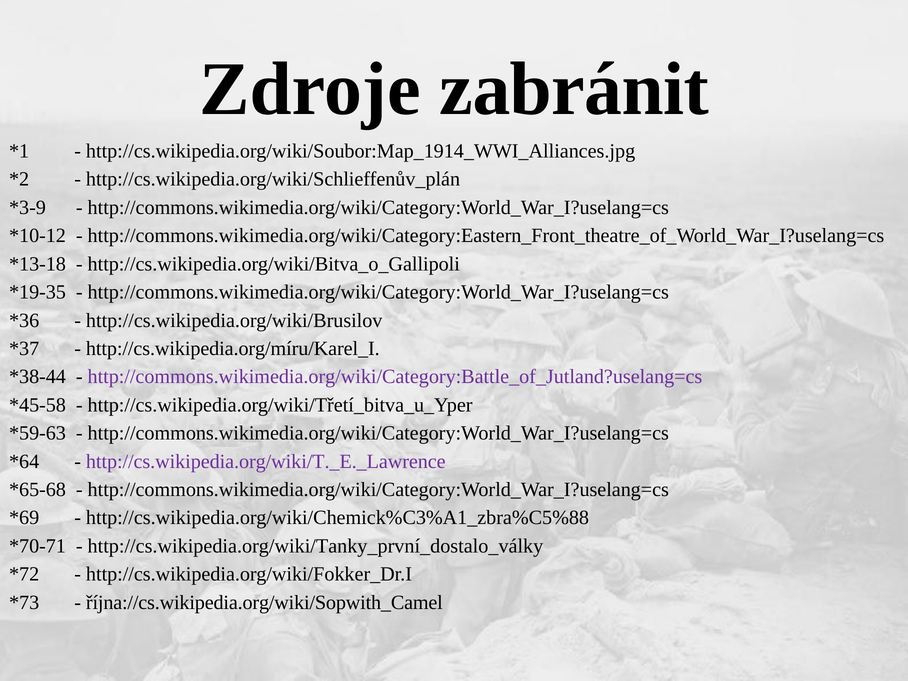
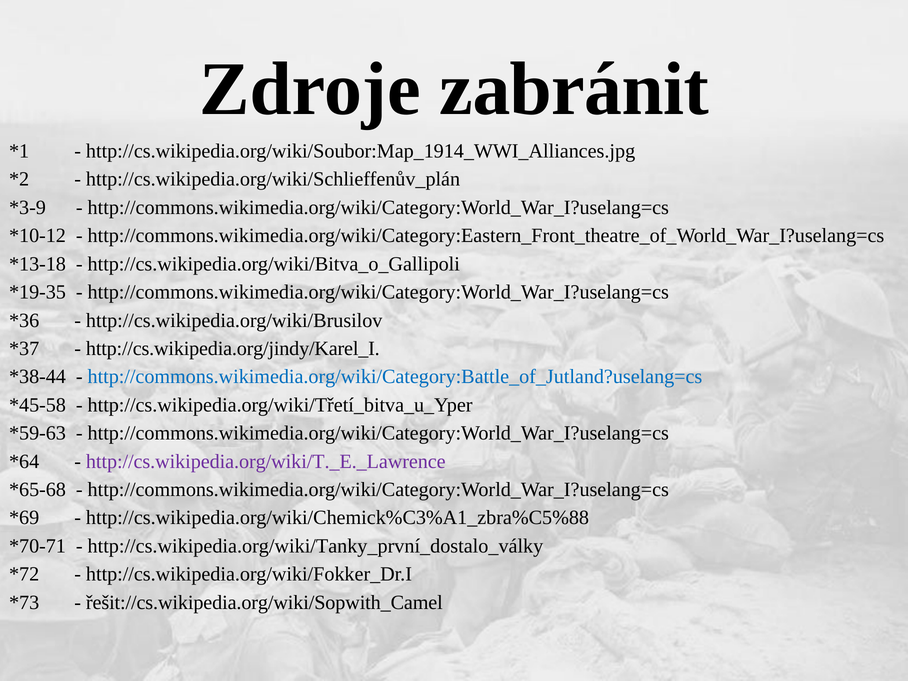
http://cs.wikipedia.org/míru/Karel_I: http://cs.wikipedia.org/míru/Karel_I -> http://cs.wikipedia.org/jindy/Karel_I (233, 349)
http://commons.wikimedia.org/wiki/Category:Battle_of_Jutland?uselang=cs colour: purple -> blue (395, 377)
října://cs.wikipedia.org/wiki/Sopwith_Camel: října://cs.wikipedia.org/wiki/Sopwith_Camel -> řešit://cs.wikipedia.org/wiki/Sopwith_Camel (264, 602)
